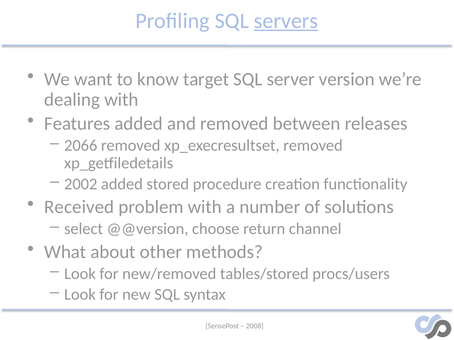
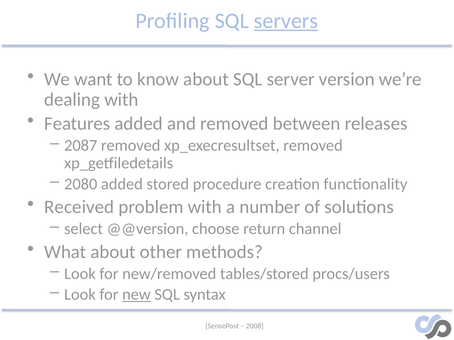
know target: target -> about (206, 79)
2066: 2066 -> 2087 (81, 146)
2002: 2002 -> 2080 (81, 184)
new underline: none -> present (136, 295)
